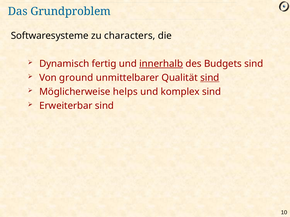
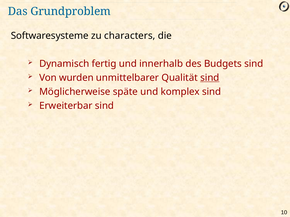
innerhalb underline: present -> none (161, 64)
ground: ground -> wurden (76, 78)
helps: helps -> späte (125, 92)
